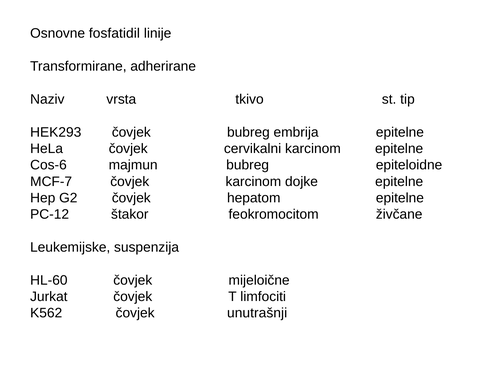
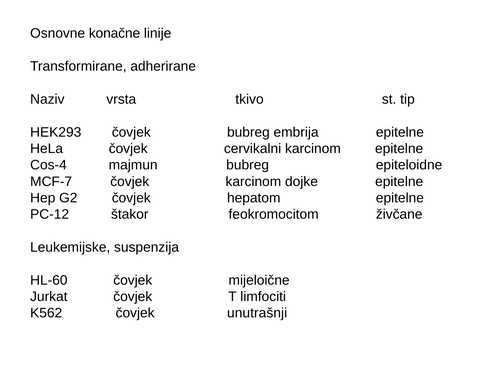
fosfatidil: fosfatidil -> konačne (115, 33)
Cos-6: Cos-6 -> Cos-4 (48, 165)
